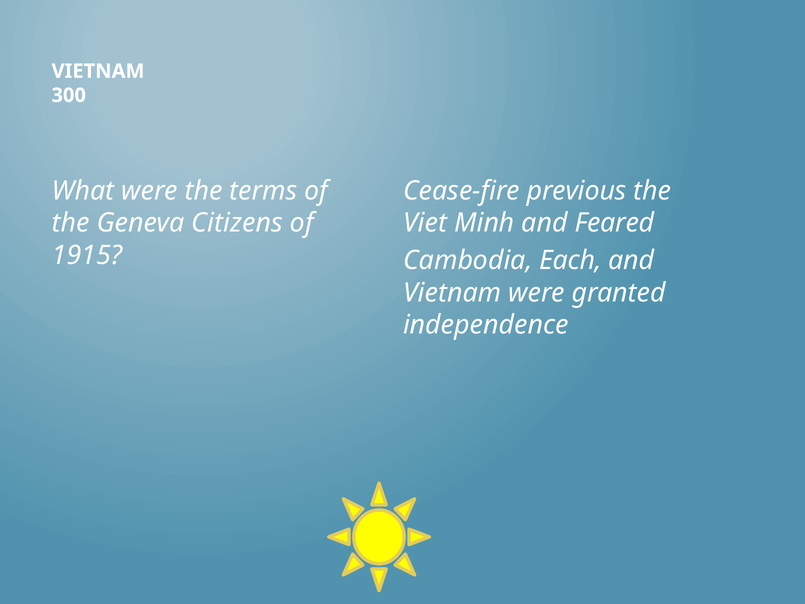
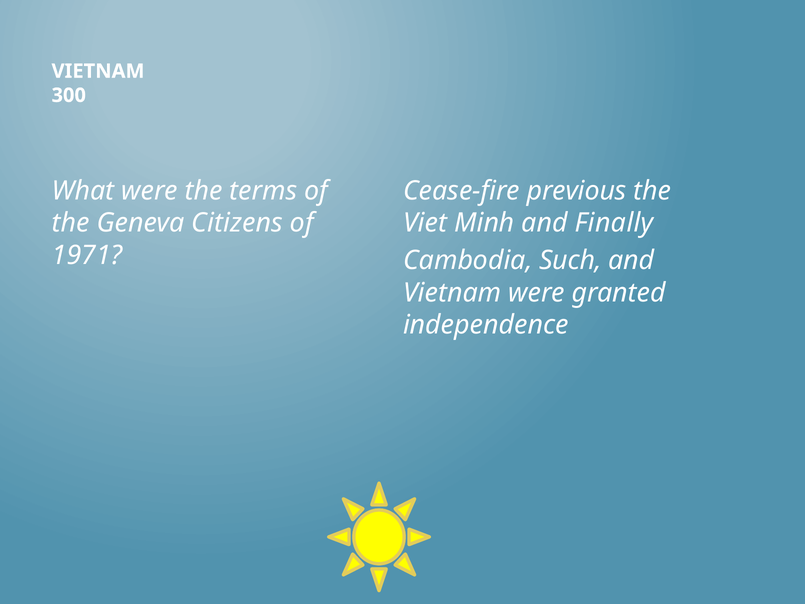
Feared: Feared -> Finally (614, 223)
1915: 1915 -> 1971 (87, 255)
Each: Each -> Such (571, 260)
